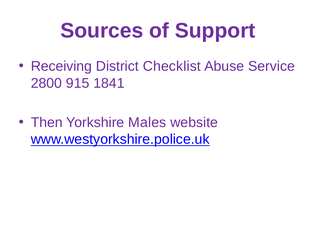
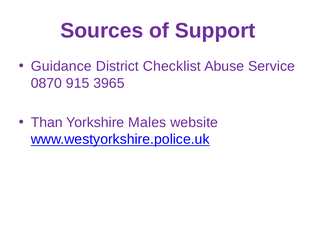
Receiving: Receiving -> Guidance (61, 66)
2800: 2800 -> 0870 (46, 83)
1841: 1841 -> 3965 (109, 83)
Then: Then -> Than (47, 122)
